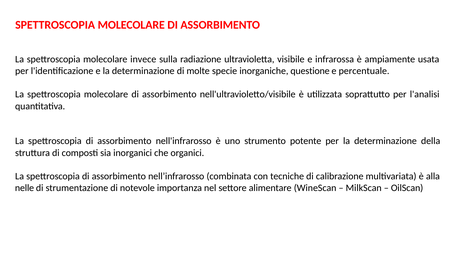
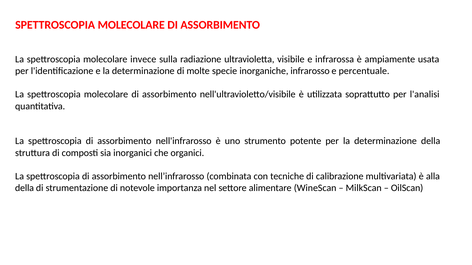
questione: questione -> infrarosso (310, 71)
nelle: nelle -> della (25, 188)
